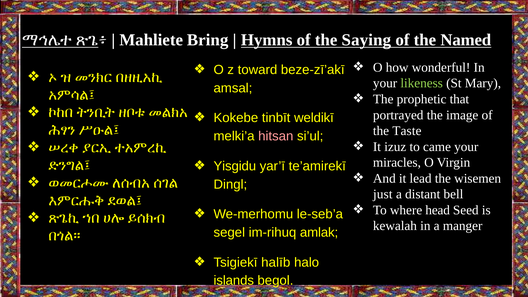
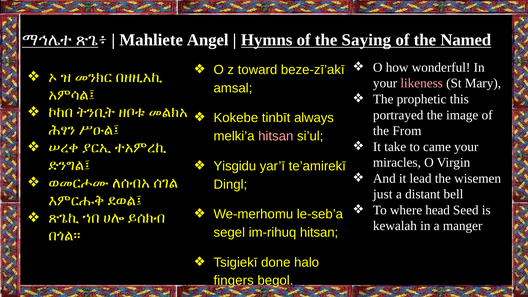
Bring: Bring -> Angel (208, 40)
likeness colour: light green -> pink (422, 83)
that: that -> this (459, 99)
weldikī: weldikī -> always (314, 118)
Taste: Taste -> From (407, 131)
izuz: izuz -> take (395, 147)
im-rihuq amlak: amlak -> hitsan (319, 232)
halīb: halīb -> done (276, 262)
islands: islands -> fingers (234, 281)
